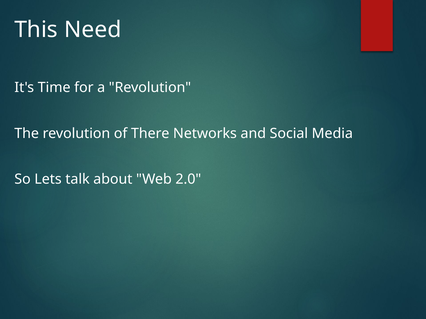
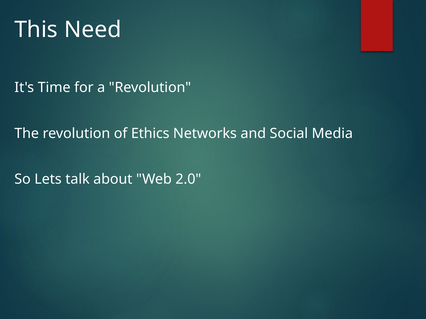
There: There -> Ethics (150, 134)
